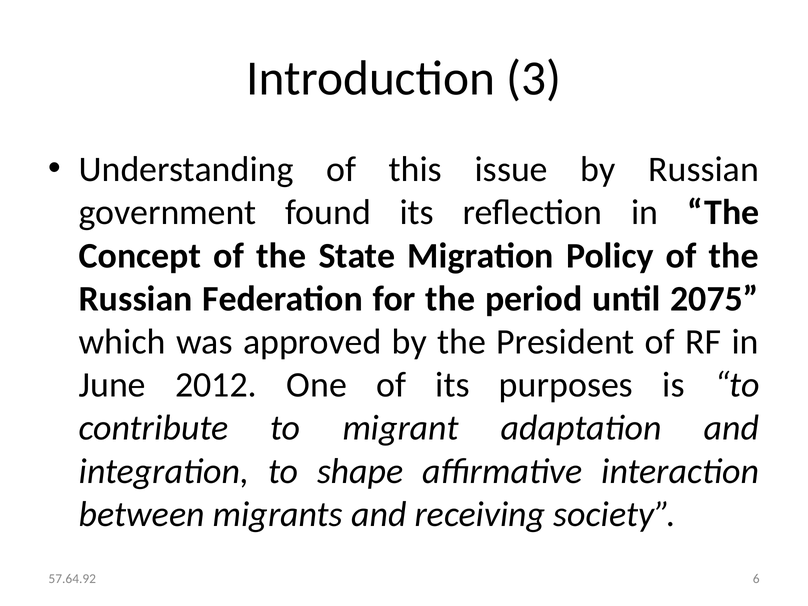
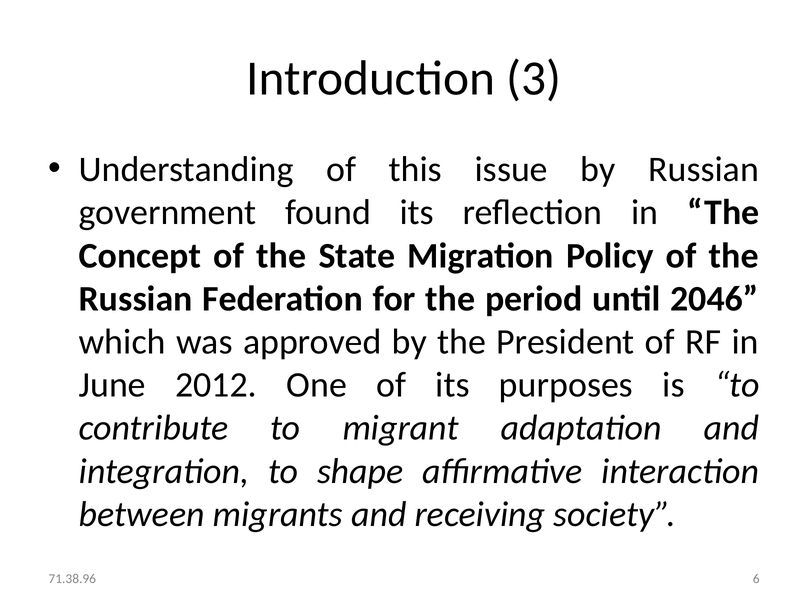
2075: 2075 -> 2046 (714, 299)
57.64.92: 57.64.92 -> 71.38.96 (72, 579)
